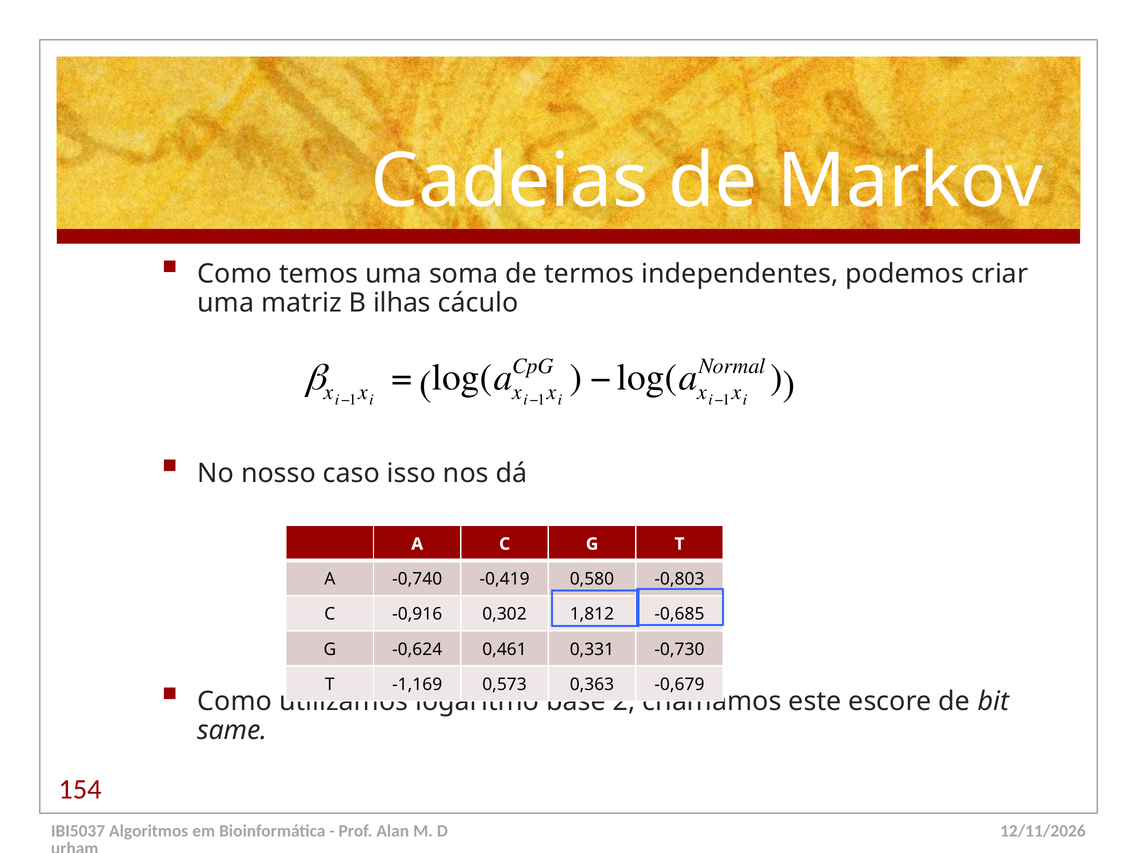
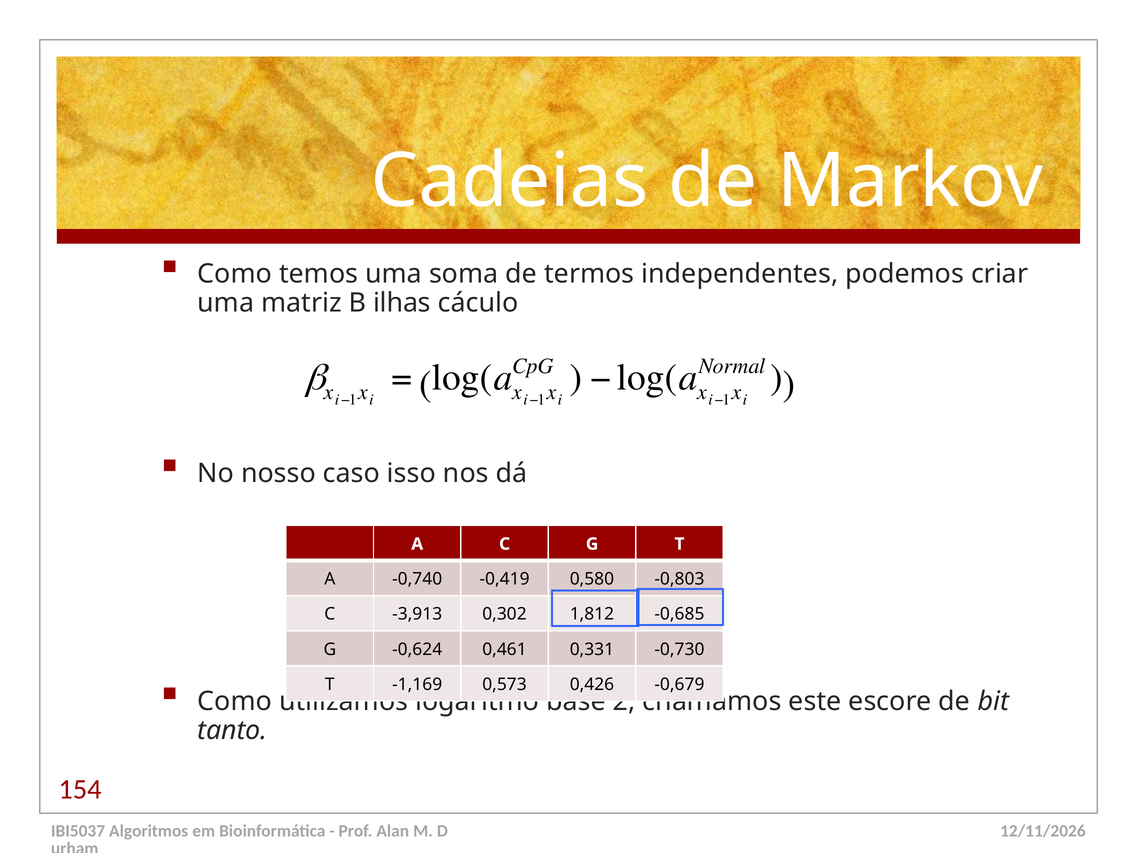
-0,916: -0,916 -> -3,913 (417, 614)
0,363: 0,363 -> 0,426 (592, 684)
same: same -> tanto (232, 730)
